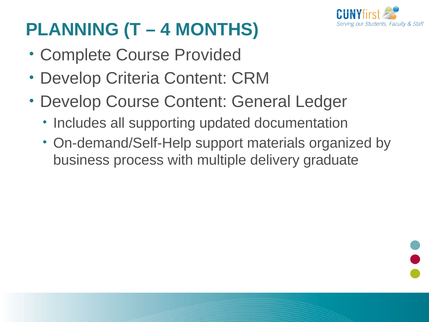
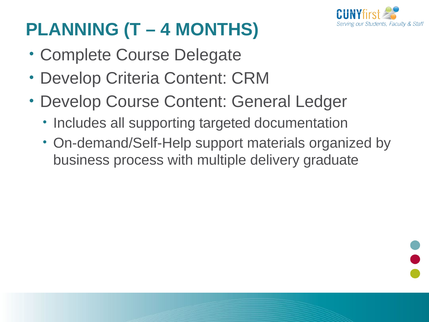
Provided: Provided -> Delegate (208, 55)
updated: updated -> targeted (225, 123)
